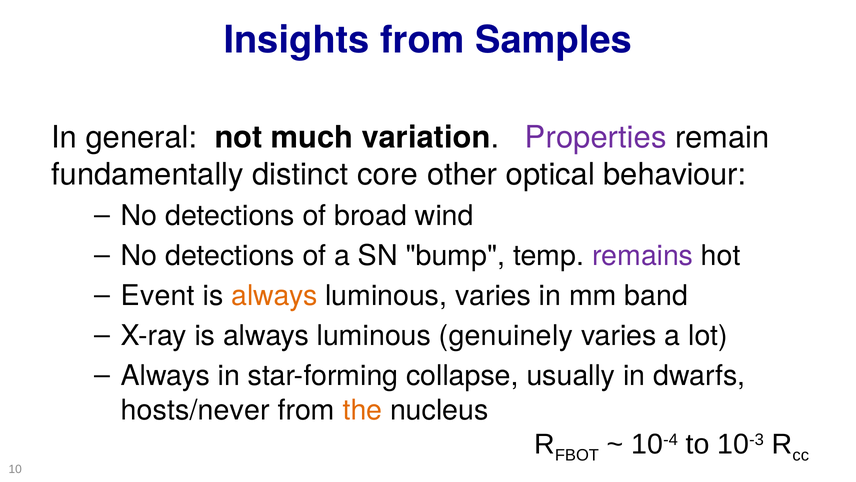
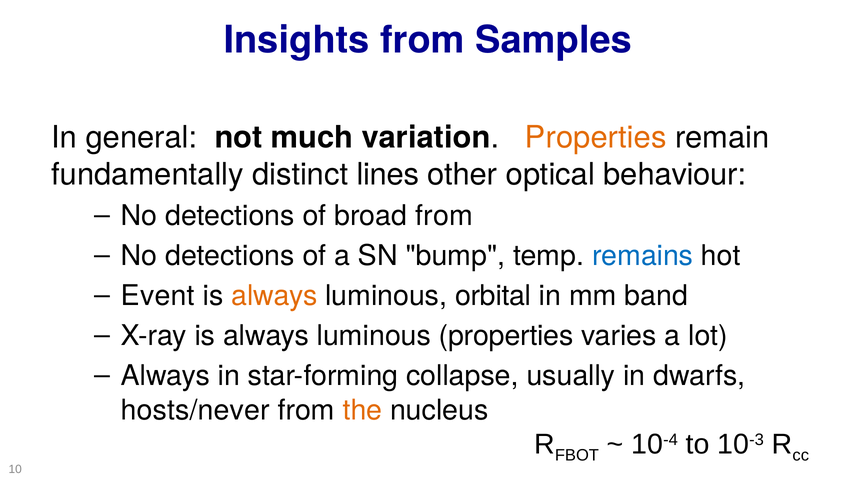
Properties colour: purple -> orange (596, 137)
core: core -> lines (388, 175)
broad wind: wind -> from (444, 216)
remains colour: purple -> blue (643, 256)
luminous varies: varies -> orbital (493, 296)
luminous genuinely: genuinely -> properties (506, 336)
